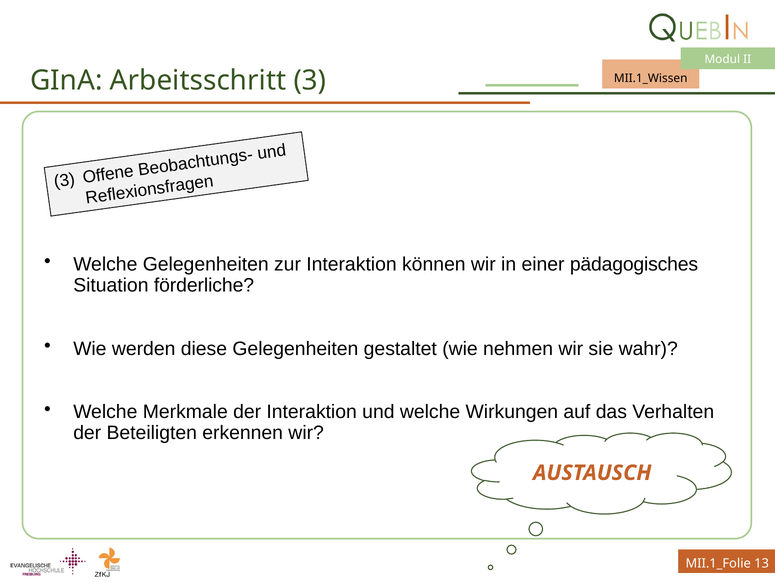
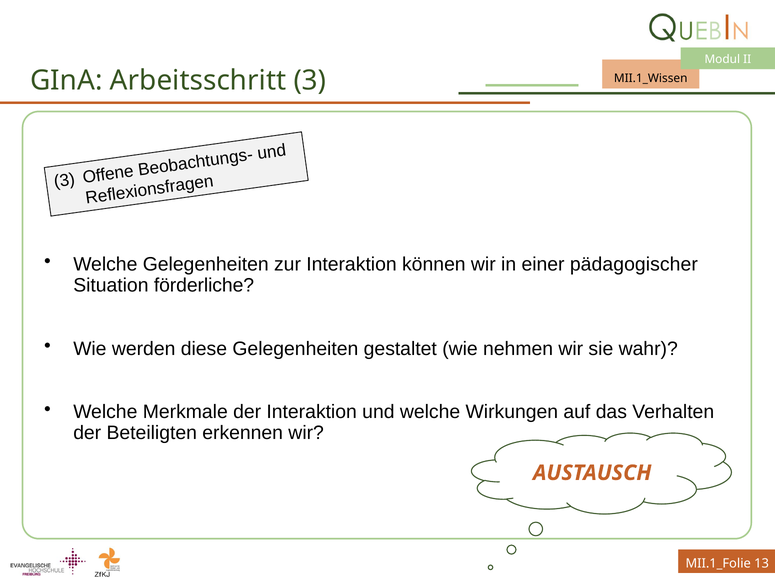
pädagogisches: pädagogisches -> pädagogischer (634, 264)
